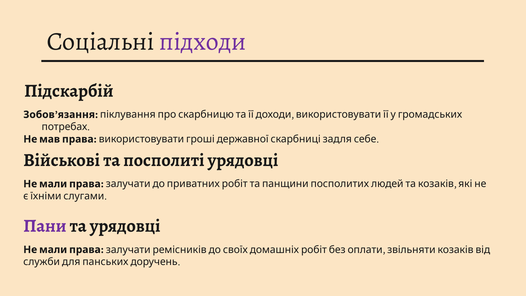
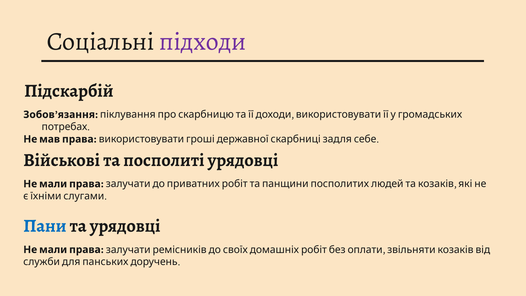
Пани colour: purple -> blue (45, 226)
